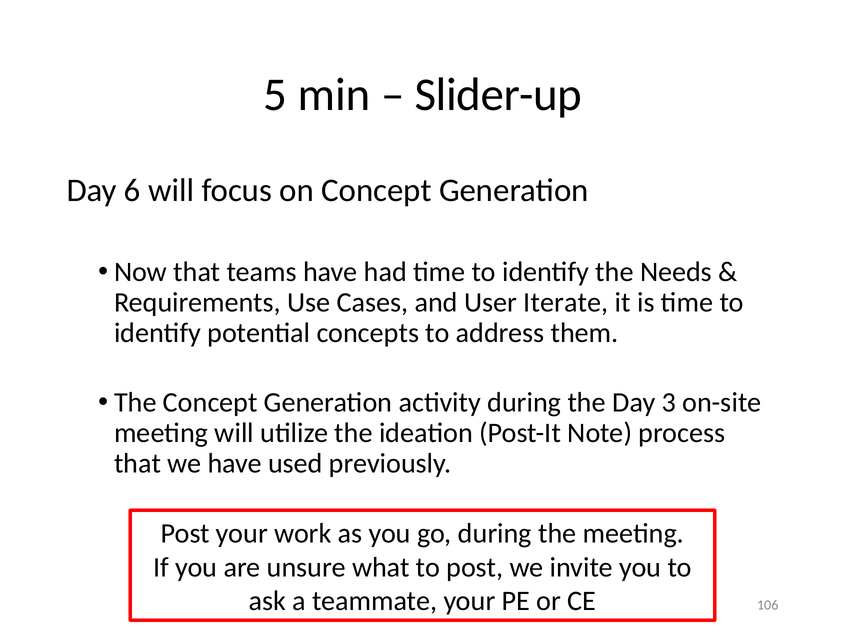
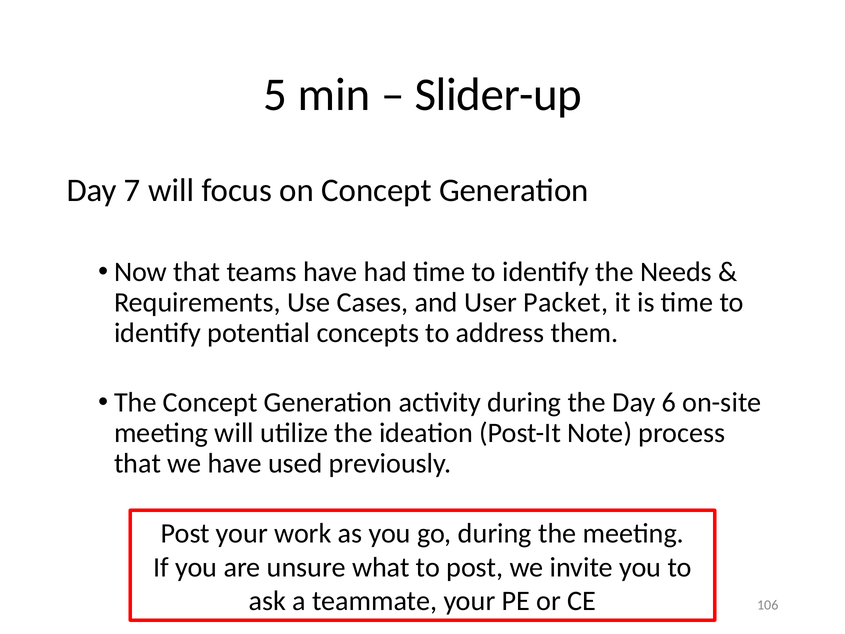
6: 6 -> 7 (132, 190)
Iterate: Iterate -> Packet (566, 302)
3: 3 -> 6 (669, 402)
